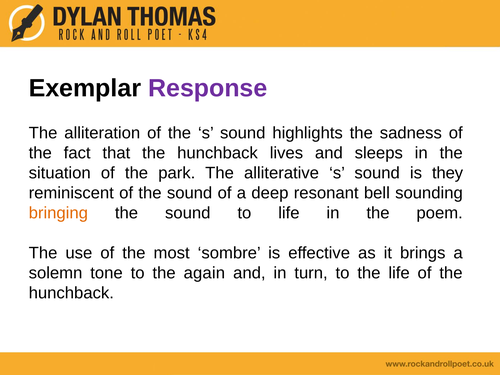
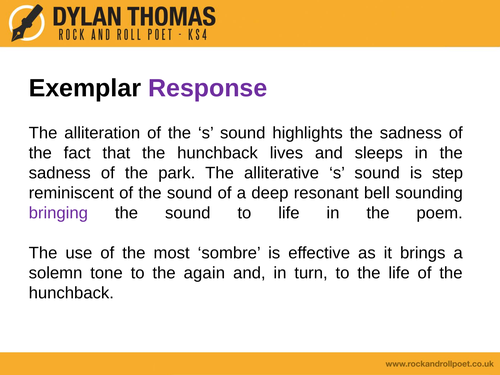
situation: situation -> sadness (60, 173)
they: they -> step (448, 173)
bringing colour: orange -> purple (58, 213)
